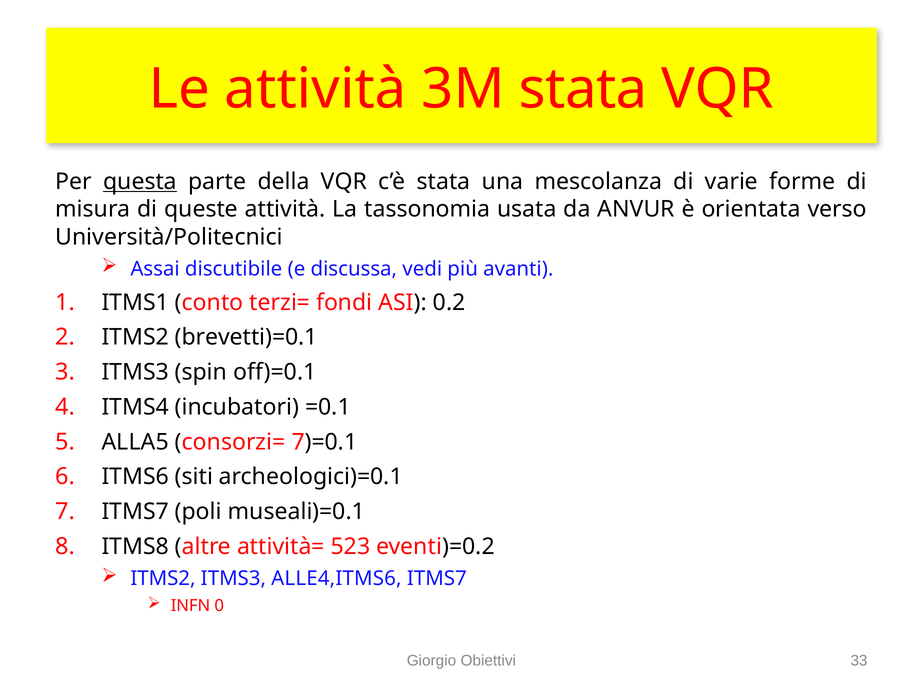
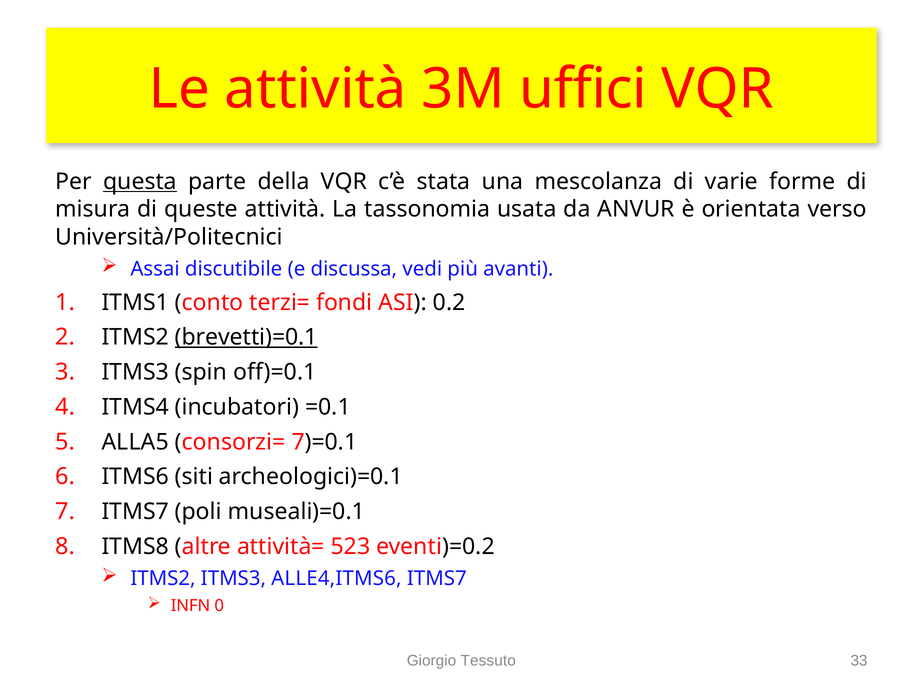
3M stata: stata -> uffici (583, 89)
brevetti)=0.1 underline: none -> present (246, 337)
Obiettivi: Obiettivi -> Tessuto (488, 661)
